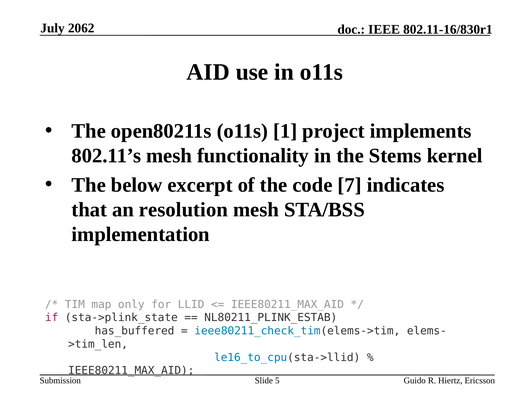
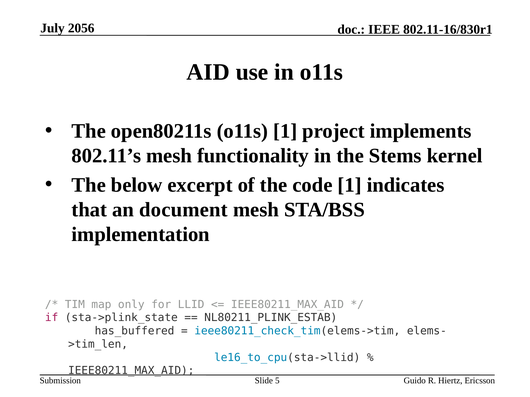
2062: 2062 -> 2056 (81, 28)
code 7: 7 -> 1 (350, 185)
resolution: resolution -> document (183, 210)
